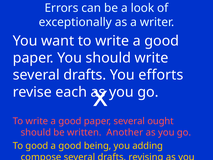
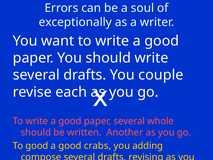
look: look -> soul (142, 8)
efforts: efforts -> couple (161, 75)
ought: ought -> whole (160, 121)
being: being -> crabs (98, 146)
